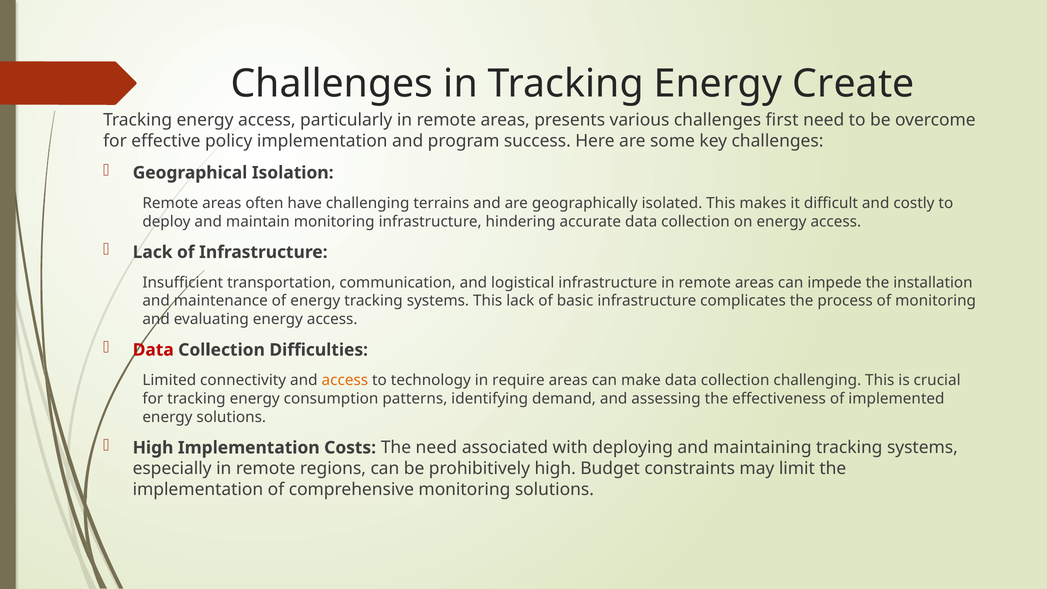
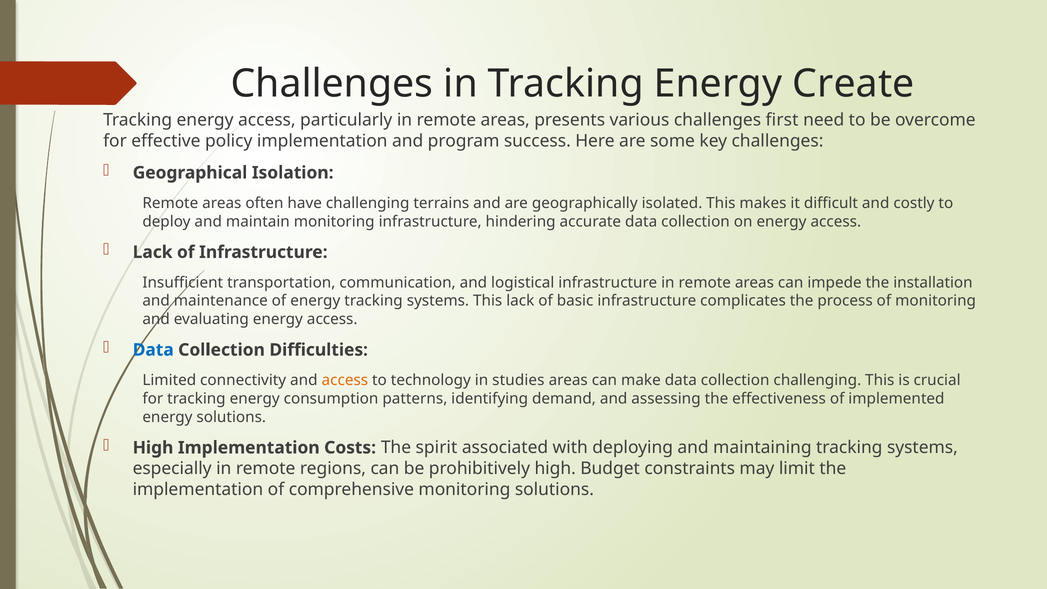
Data colour: red -> blue (153, 350)
require: require -> studies (518, 380)
The need: need -> spirit (436, 448)
